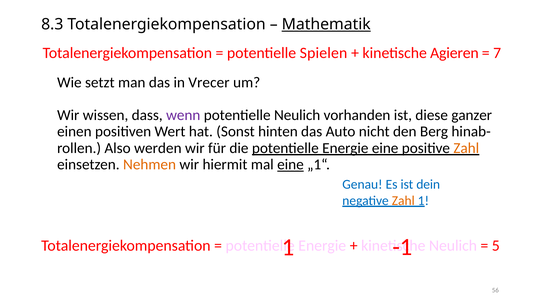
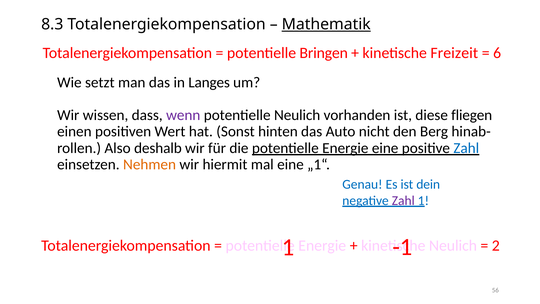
Spielen: Spielen -> Bringen (324, 53)
Agieren: Agieren -> Freizeit (454, 53)
7: 7 -> 6 (497, 53)
Vrecer: Vrecer -> Langes (209, 82)
ganzer: ganzer -> fliegen (472, 115)
werden: werden -> deshalb (158, 148)
Zahl colour: orange -> blue (466, 148)
eine underline: present -> none (290, 164)
Zahl colour: orange -> purple (403, 200)
5: 5 -> 2 (496, 246)
